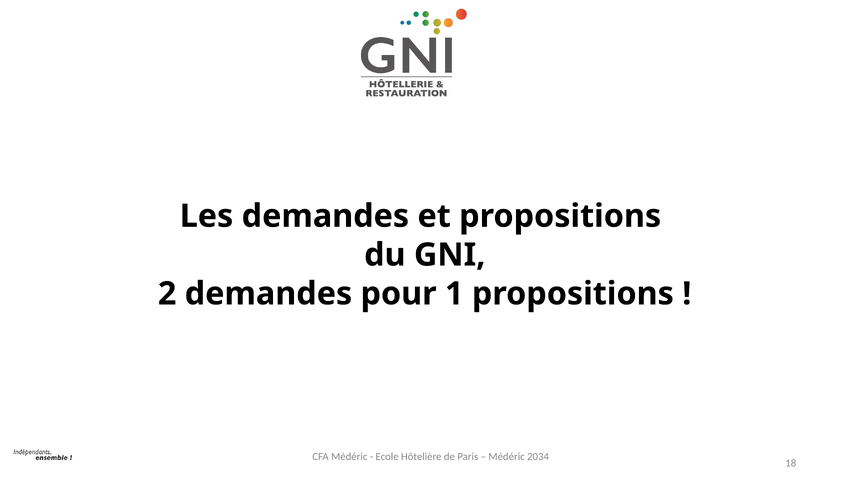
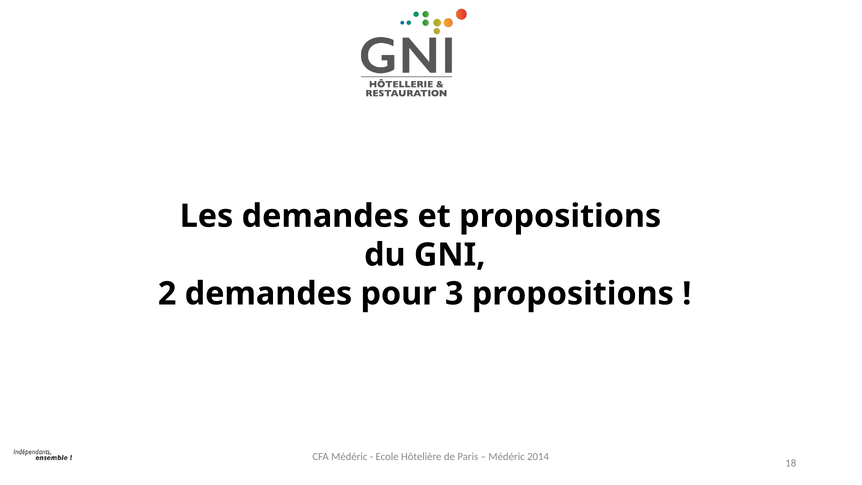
1: 1 -> 3 (454, 294)
2034: 2034 -> 2014 (538, 457)
